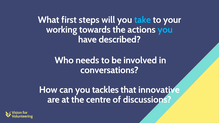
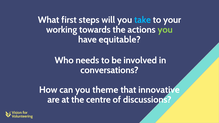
you colour: light blue -> light green (165, 30)
described: described -> equitable (120, 40)
tackles: tackles -> theme (105, 90)
